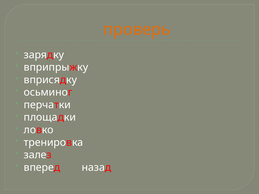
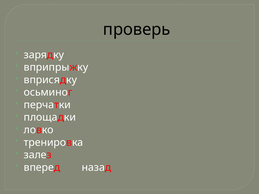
проверь colour: orange -> black (137, 29)
